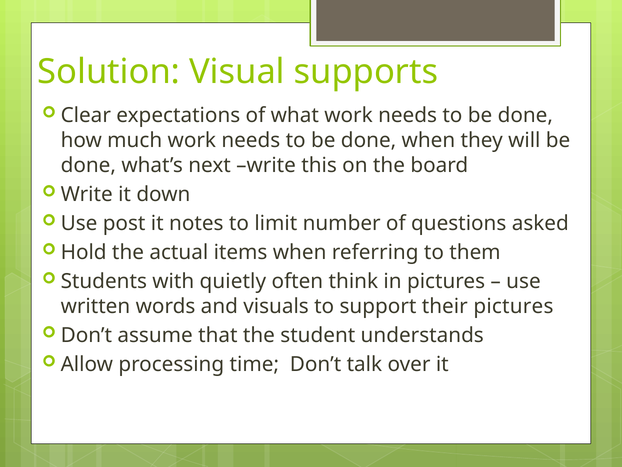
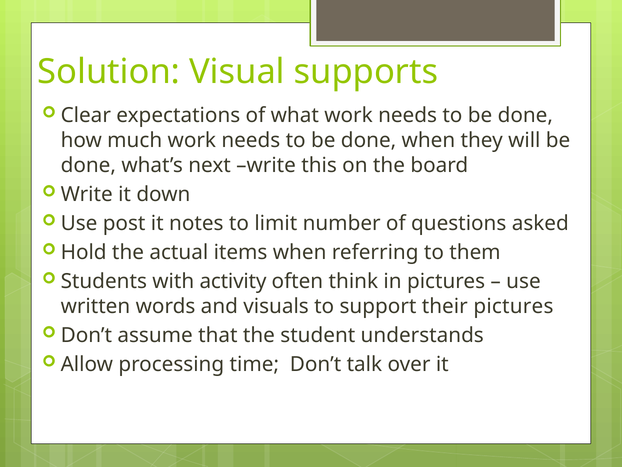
quietly: quietly -> activity (233, 281)
